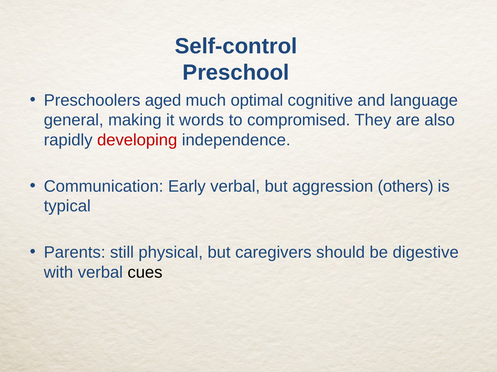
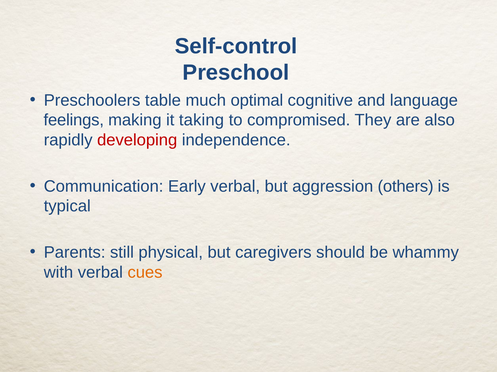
aged: aged -> table (163, 101)
general: general -> feelings (74, 120)
words: words -> taking (202, 120)
digestive: digestive -> whammy (426, 253)
cues colour: black -> orange (145, 273)
